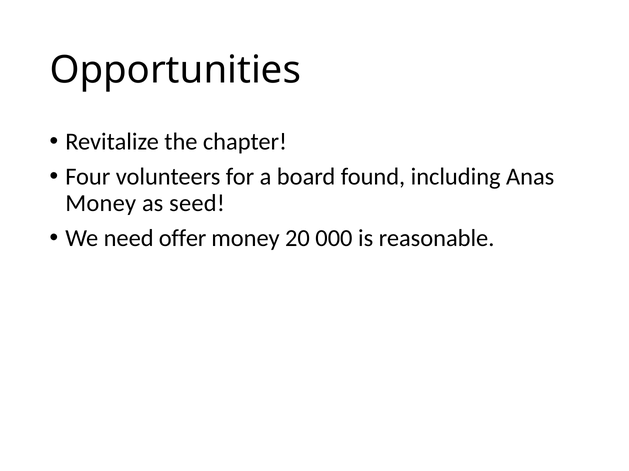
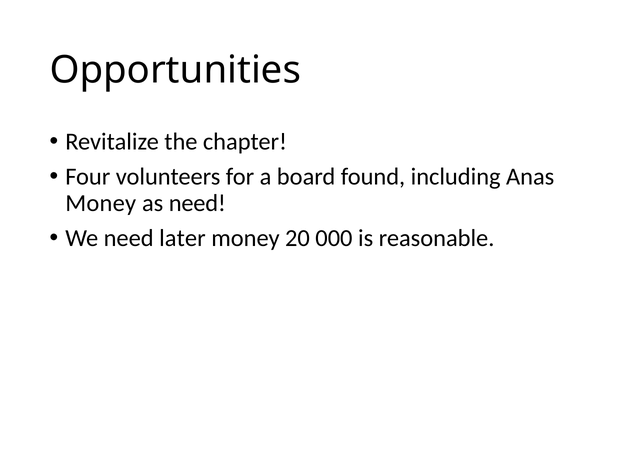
as seed: seed -> need (197, 203)
offer: offer -> later (182, 239)
